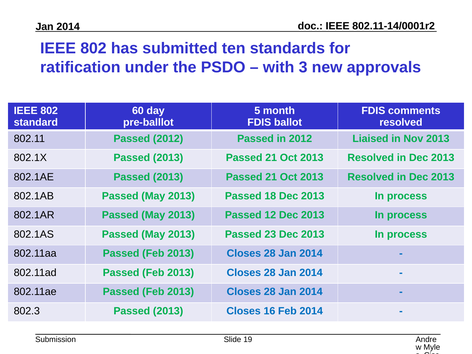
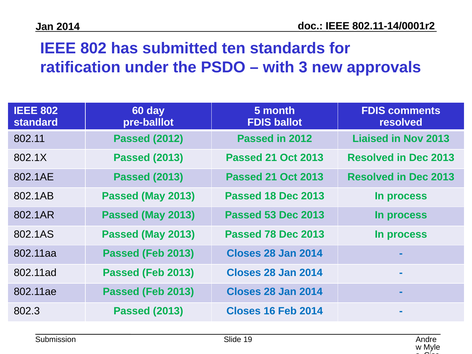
12: 12 -> 53 (270, 215)
23: 23 -> 78 (270, 234)
